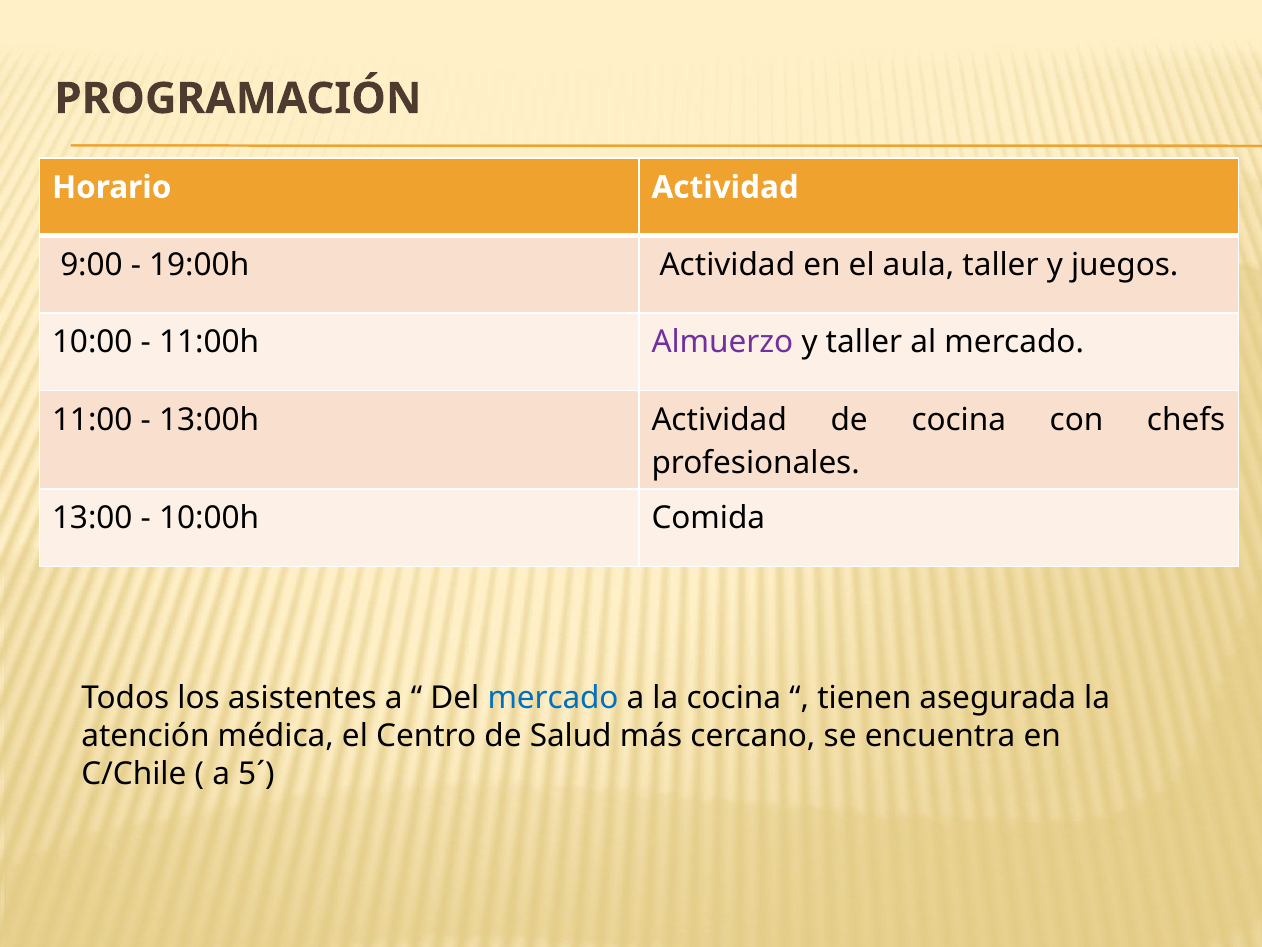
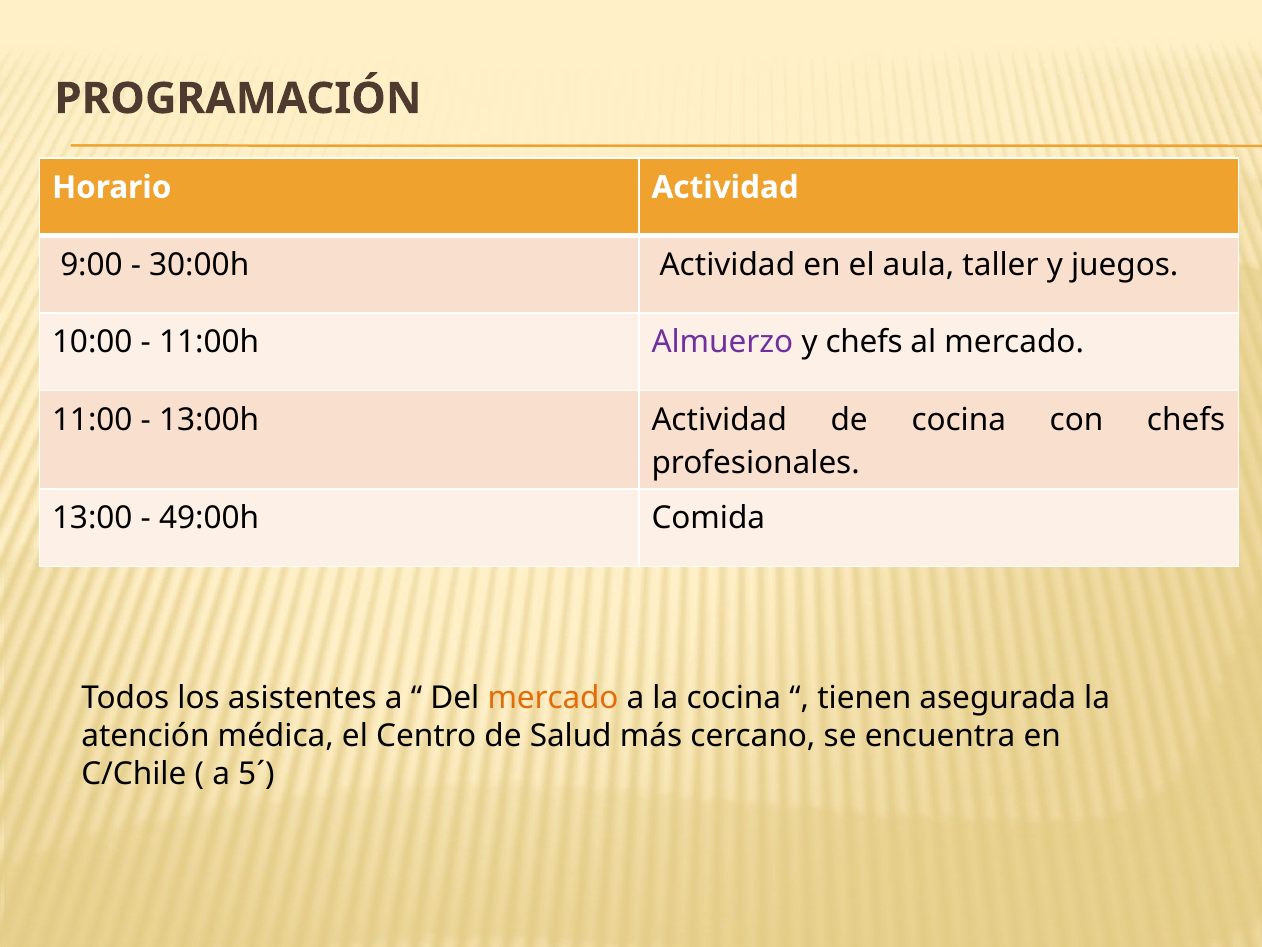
19:00h: 19:00h -> 30:00h (199, 265)
y taller: taller -> chefs (864, 342)
10:00h: 10:00h -> 49:00h (209, 518)
mercado colour: blue -> orange (553, 698)
